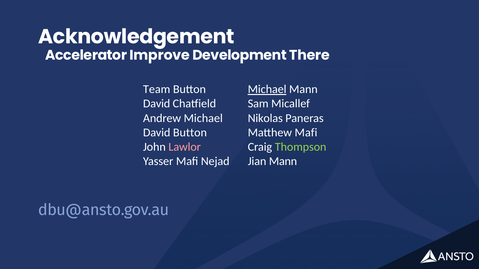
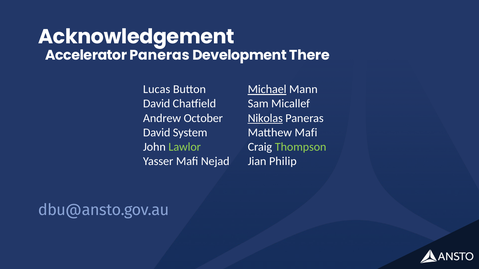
Accelerator Improve: Improve -> Paneras (160, 55)
Team: Team -> Lucas (157, 90)
Andrew Michael: Michael -> October (203, 118)
Nikolas underline: none -> present (265, 118)
David Button: Button -> System (190, 133)
Lawlor colour: pink -> light green (185, 147)
Jian Mann: Mann -> Philip (283, 161)
